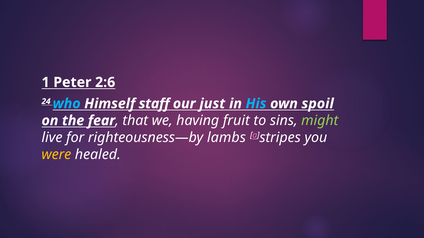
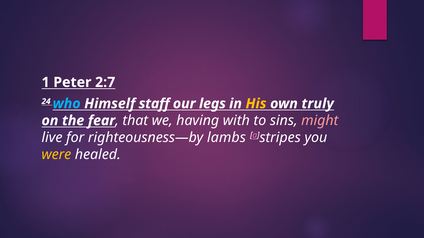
2:6: 2:6 -> 2:7 (105, 82)
just: just -> legs (212, 104)
His colour: light blue -> yellow (256, 104)
spoil: spoil -> truly (318, 104)
fruit: fruit -> with (236, 121)
might colour: light green -> pink (320, 121)
